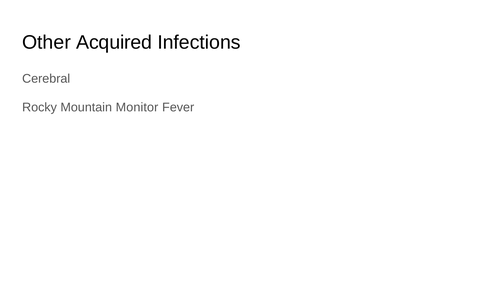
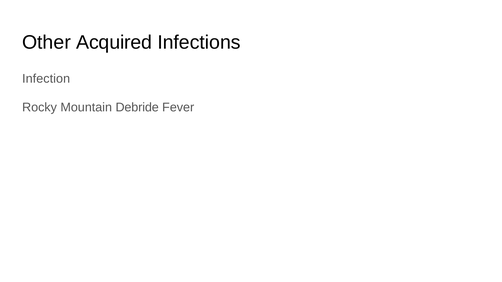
Cerebral: Cerebral -> Infection (46, 79)
Monitor: Monitor -> Debride (137, 107)
